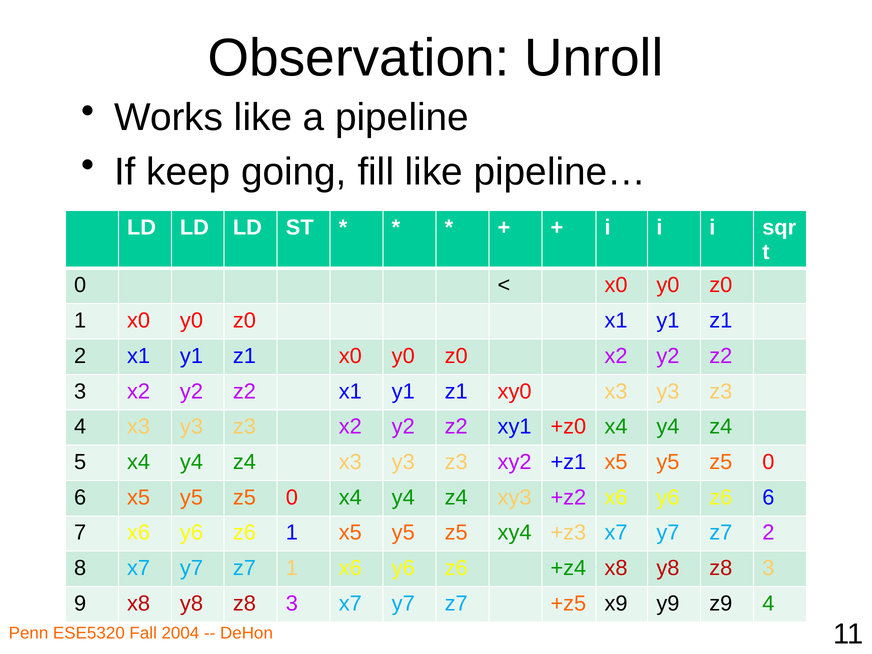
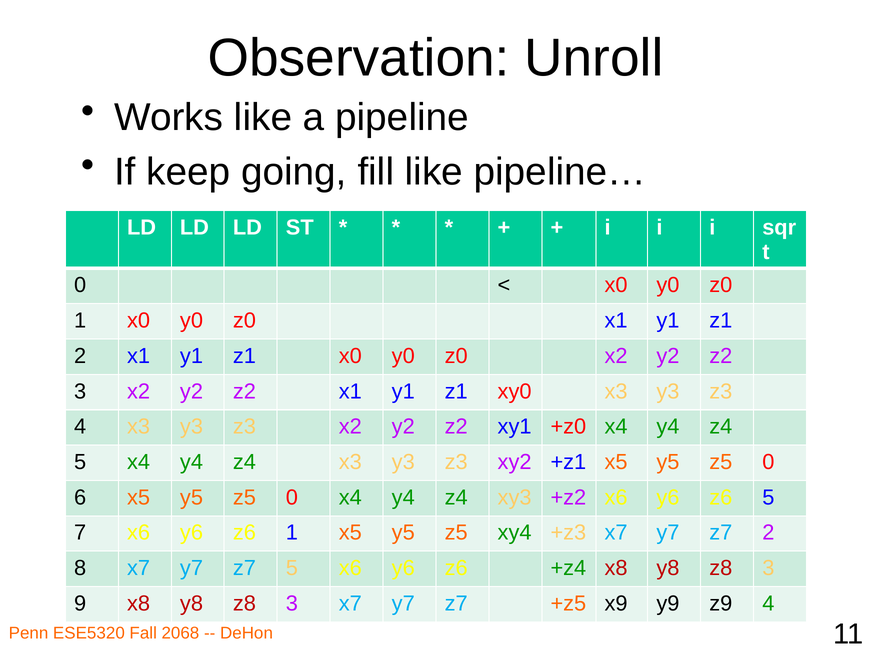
z6 6: 6 -> 5 (768, 497)
z7 1: 1 -> 5 (292, 568)
2004: 2004 -> 2068 (180, 633)
